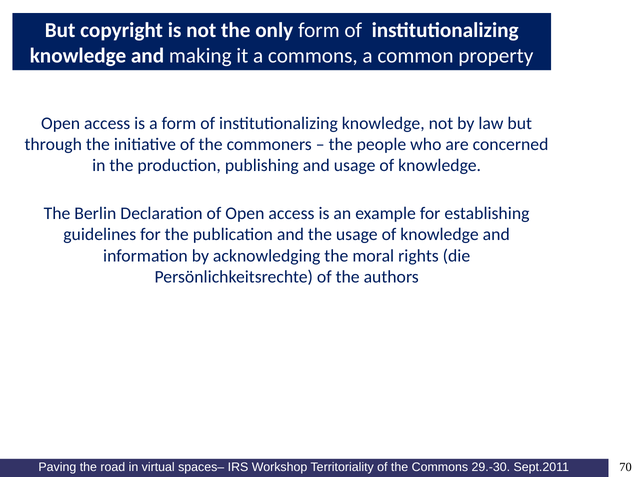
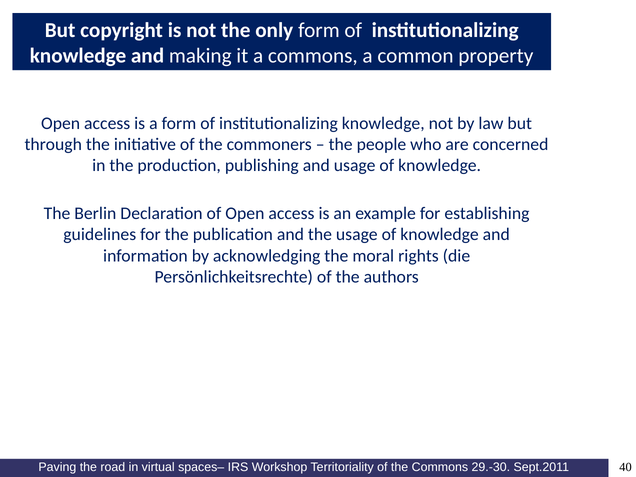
70: 70 -> 40 (626, 467)
